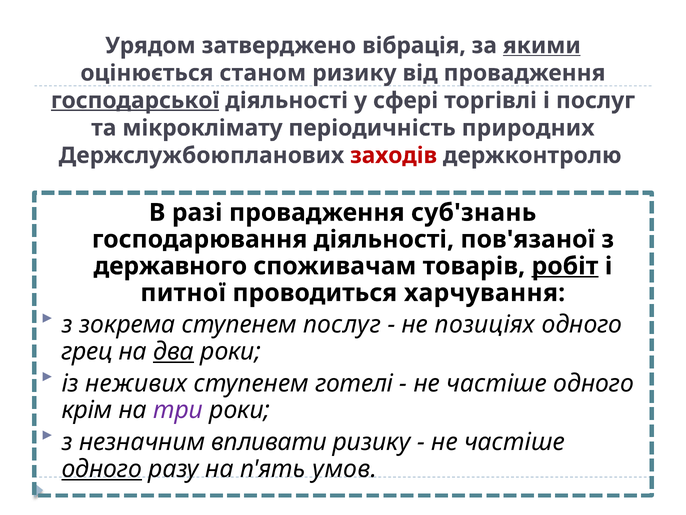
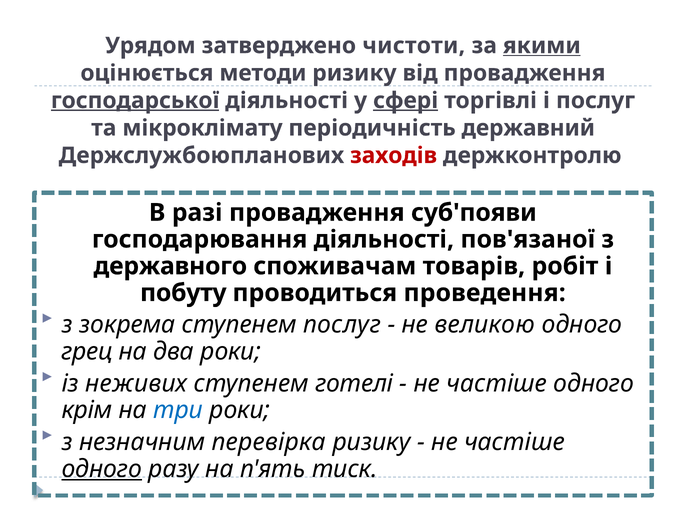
вібрація: вібрація -> чистоти (414, 46)
станом: станом -> методи (263, 73)
сфері underline: none -> present (406, 100)
природних: природних -> державний (528, 128)
суб'знань: суб'знань -> суб'появи (474, 212)
робіт underline: present -> none (565, 266)
питної: питної -> побуту (183, 293)
харчування: харчування -> проведення (485, 293)
позиціях: позиціях -> великою (485, 324)
два underline: present -> none (174, 351)
три colour: purple -> blue (178, 410)
впливати: впливати -> перевірка (269, 442)
умов: умов -> тиск (345, 468)
